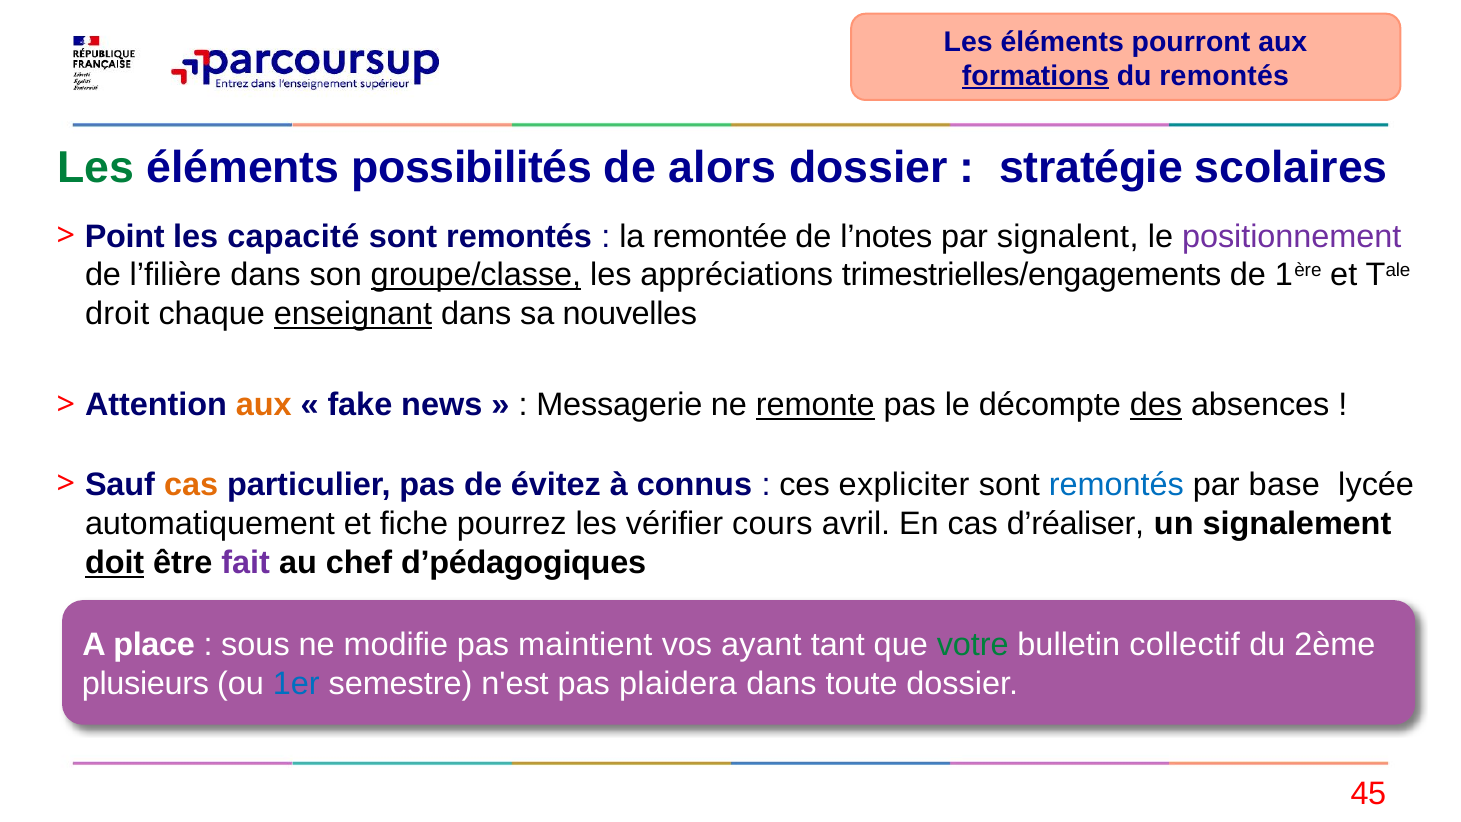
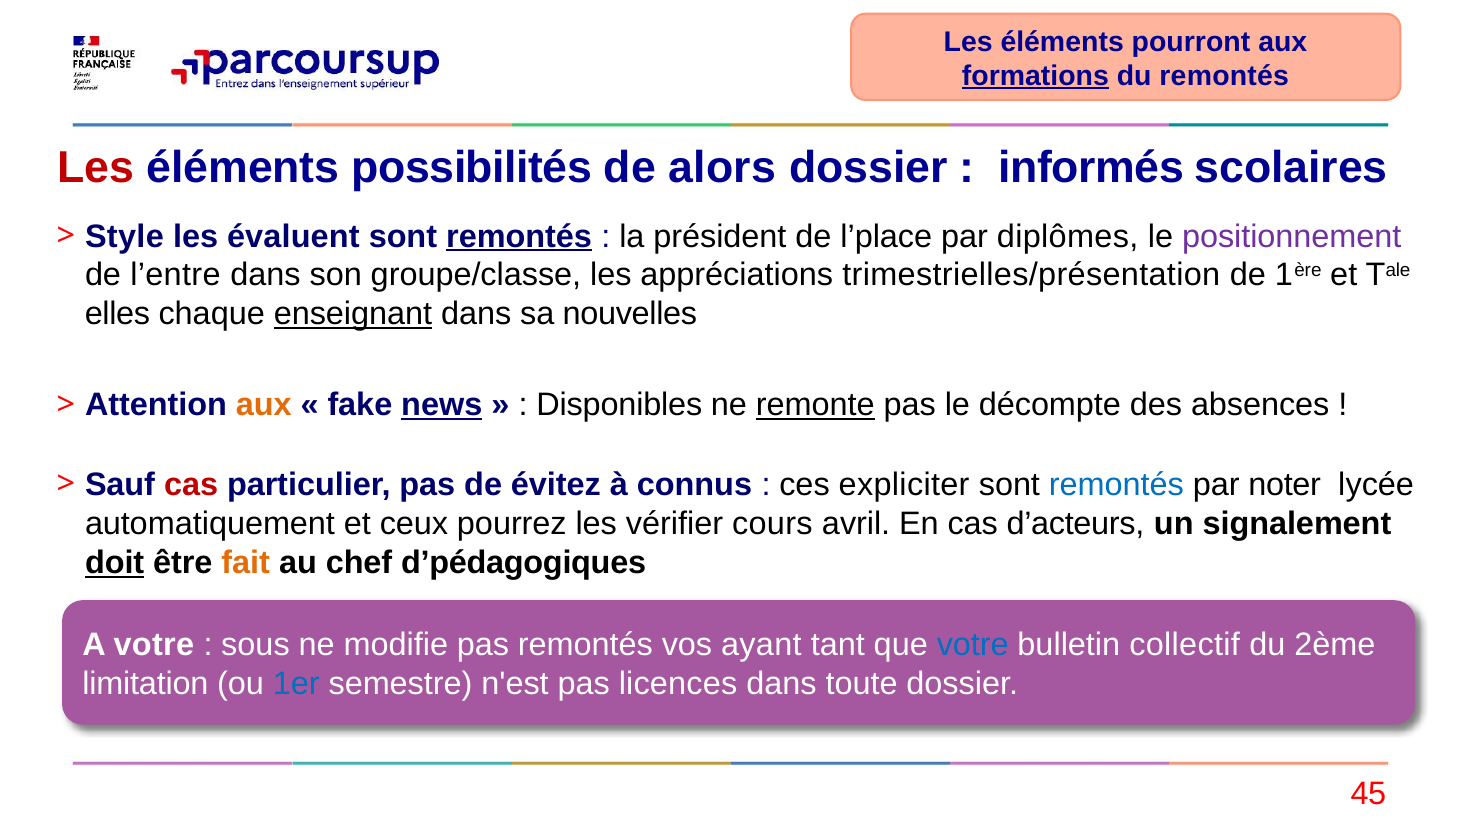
Les colour: green -> red (96, 168)
stratégie: stratégie -> informés (1091, 168)
Point: Point -> Style (124, 236)
capacité: capacité -> évaluent (293, 236)
remontés underline: none -> present (519, 236)
remontée: remontée -> président (720, 236)
l’notes: l’notes -> l’place (886, 236)
signalent: signalent -> diplômes (1068, 236)
l’filière: l’filière -> l’entre (175, 275)
groupe/classe underline: present -> none (476, 275)
trimestrielles/engagements: trimestrielles/engagements -> trimestrielles/présentation (1031, 275)
droit: droit -> elles (117, 314)
news underline: none -> present (442, 405)
Messagerie: Messagerie -> Disponibles (619, 405)
des underline: present -> none (1156, 405)
cas colour: orange -> red (191, 485)
base: base -> noter (1285, 485)
fiche: fiche -> ceux (414, 524)
d’réaliser: d’réaliser -> d’acteurs (1075, 524)
fait colour: purple -> orange (246, 562)
A place: place -> votre (154, 645)
pas maintient: maintient -> remontés (585, 645)
votre colour: green -> blue (973, 645)
plusieurs: plusieurs -> limitation (145, 684)
plaidera: plaidera -> licences (678, 684)
